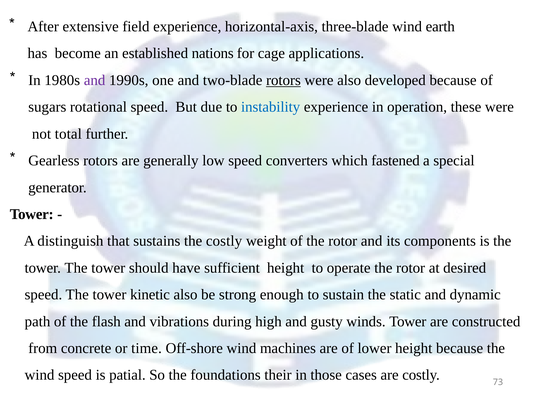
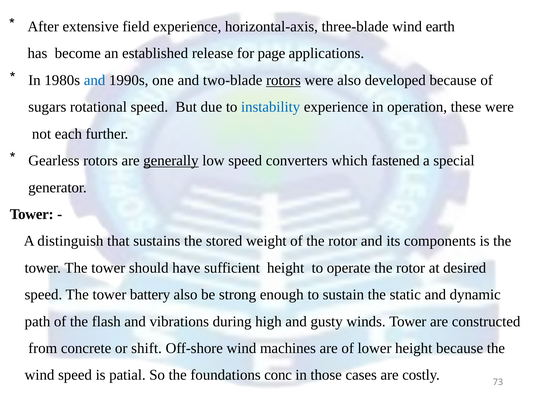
nations: nations -> release (213, 53)
cage: cage -> page (271, 53)
and colour: purple -> blue (95, 80)
total: total -> each (68, 134)
generally underline: none -> present (171, 160)
the costly: costly -> stored (224, 241)
kinetic: kinetic -> battery (150, 294)
time: time -> shift (147, 348)
their: their -> conc (278, 374)
